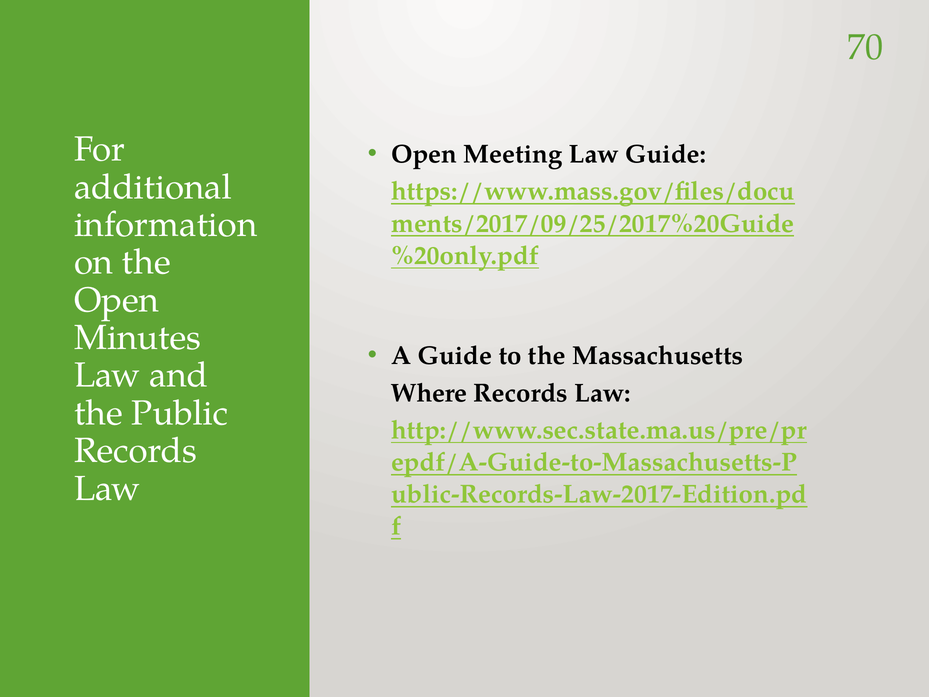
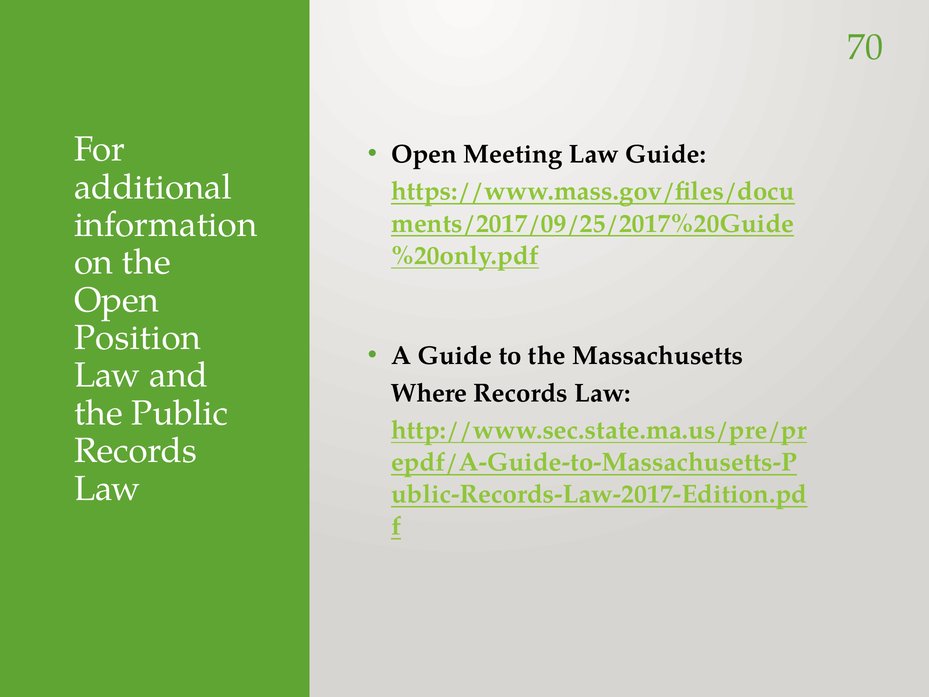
Minutes: Minutes -> Position (138, 338)
